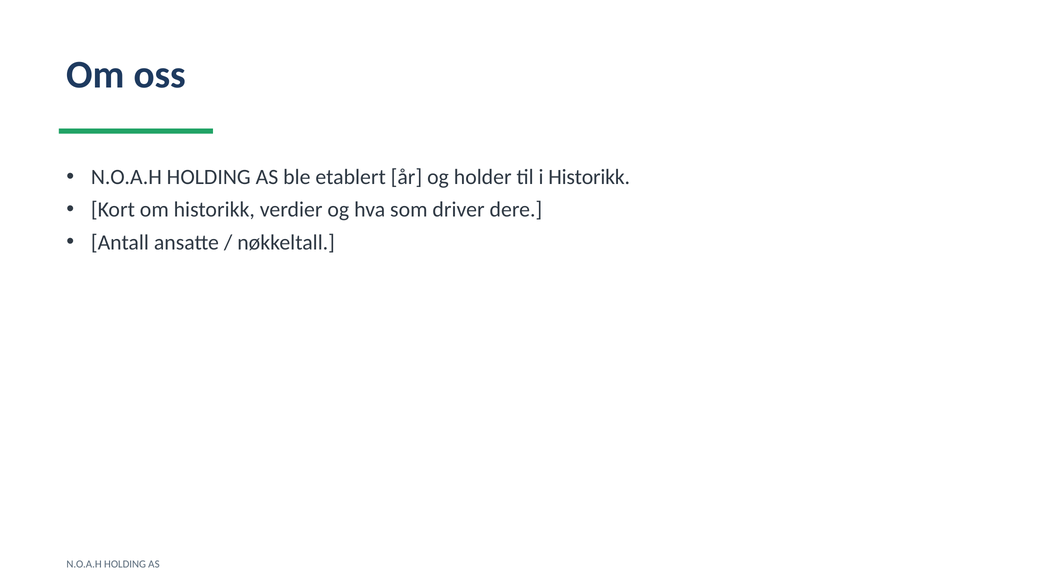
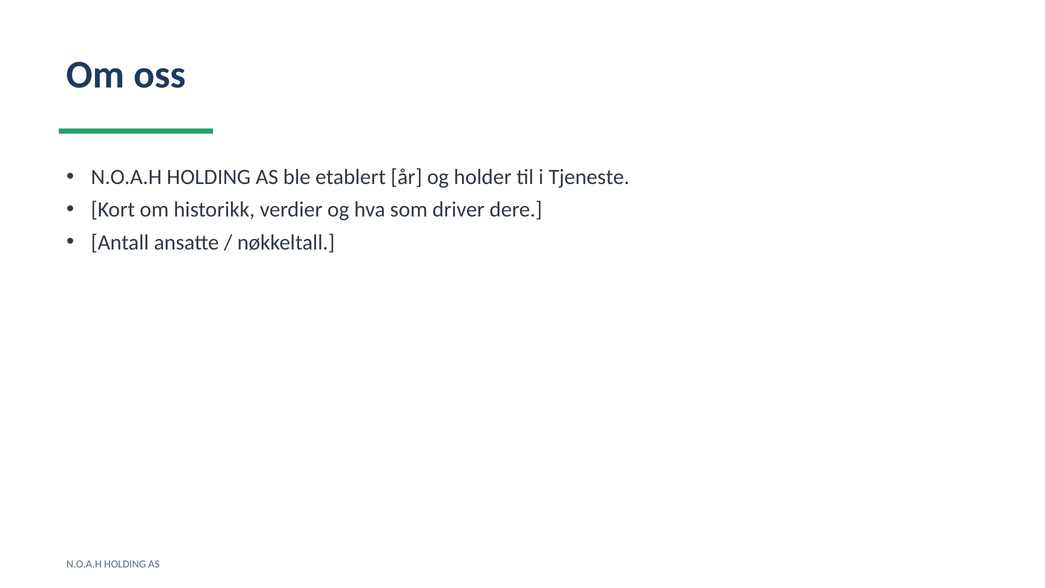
i Historikk: Historikk -> Tjeneste (589, 177)
